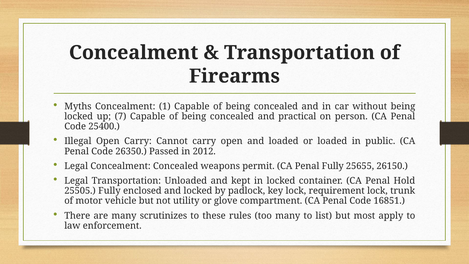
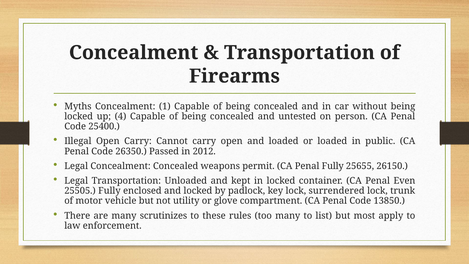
7: 7 -> 4 (121, 116)
practical: practical -> untested (297, 116)
Hold: Hold -> Even (404, 181)
requirement: requirement -> surrendered (337, 191)
16851: 16851 -> 13850 (389, 201)
